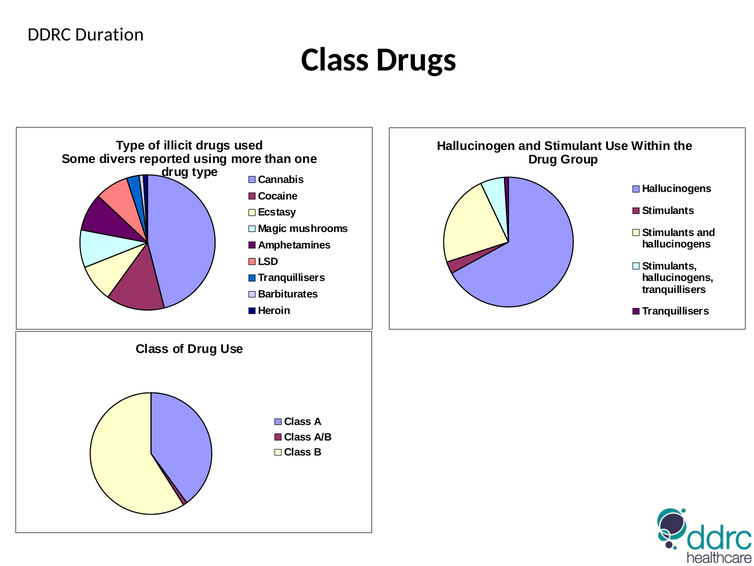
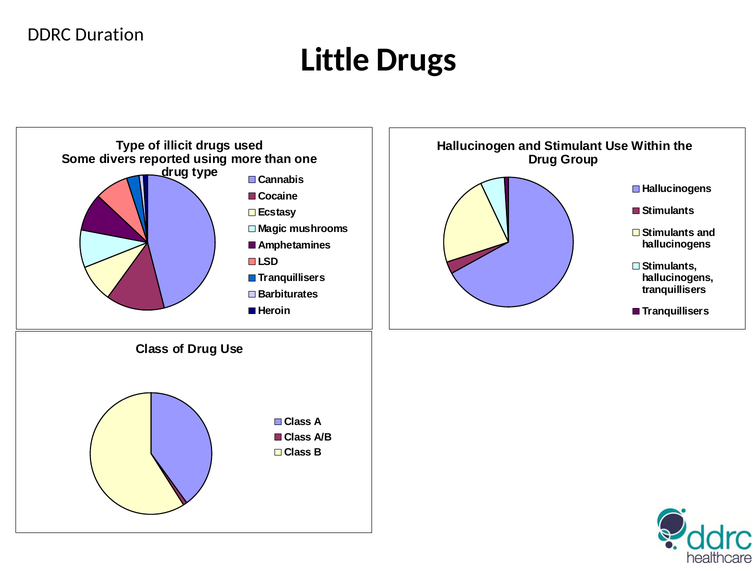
Class: Class -> Little (335, 60)
